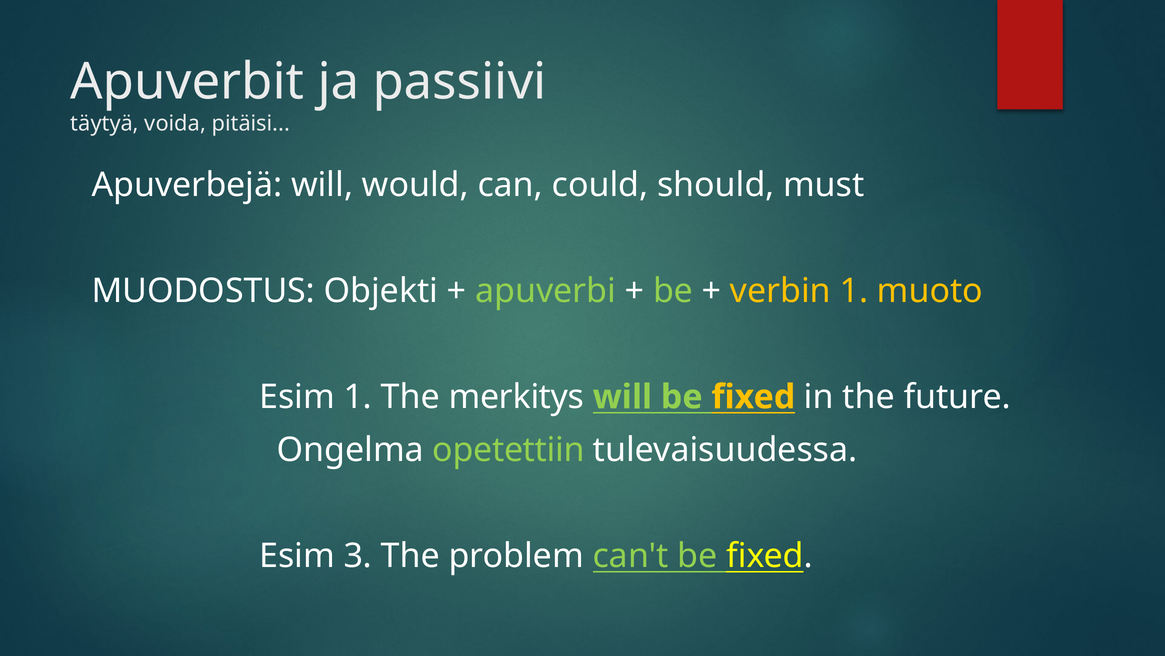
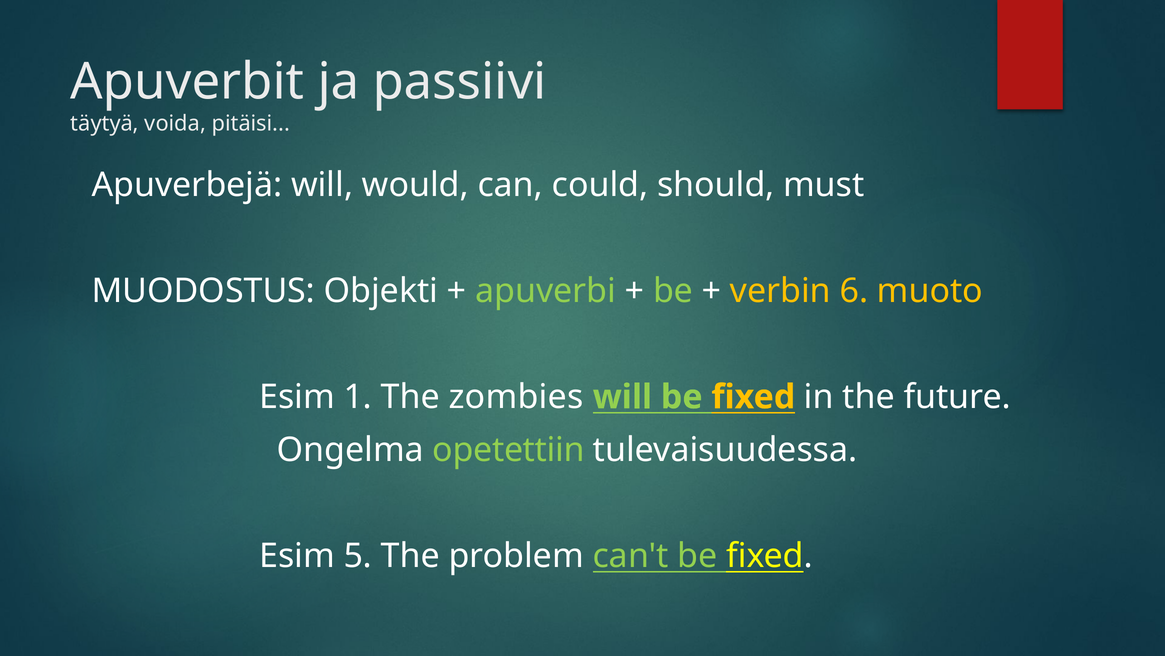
verbin 1: 1 -> 6 (854, 291)
merkitys: merkitys -> zombies (516, 397)
3: 3 -> 5 (358, 555)
